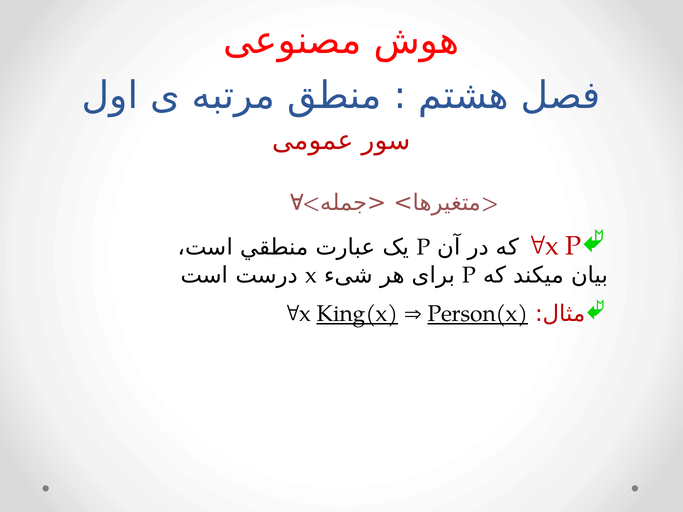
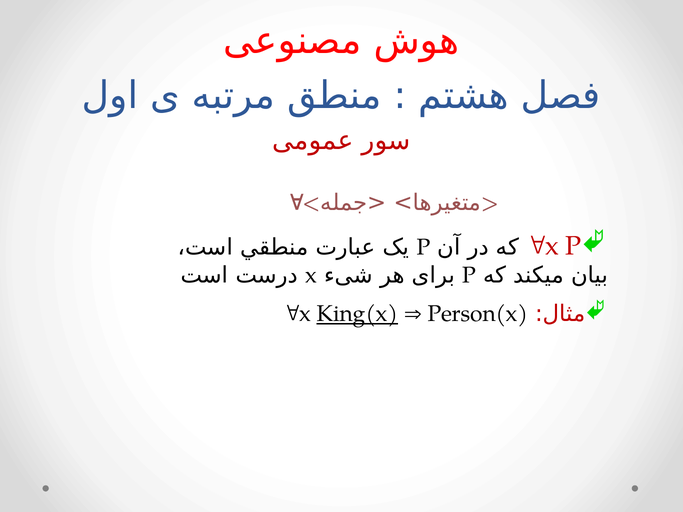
Person(x underline: present -> none (478, 314)
